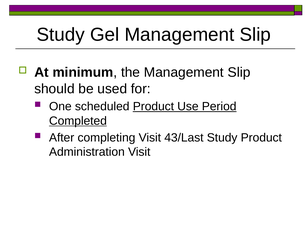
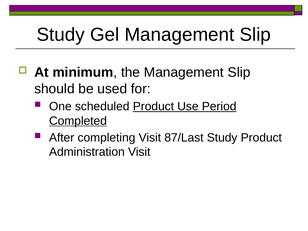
43/Last: 43/Last -> 87/Last (184, 138)
